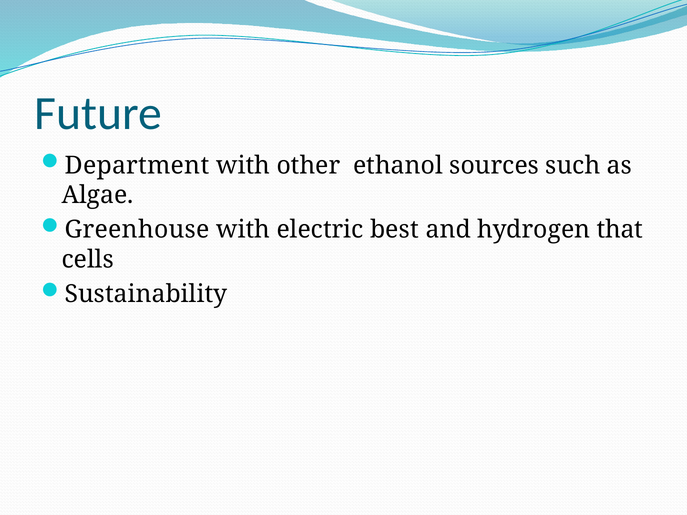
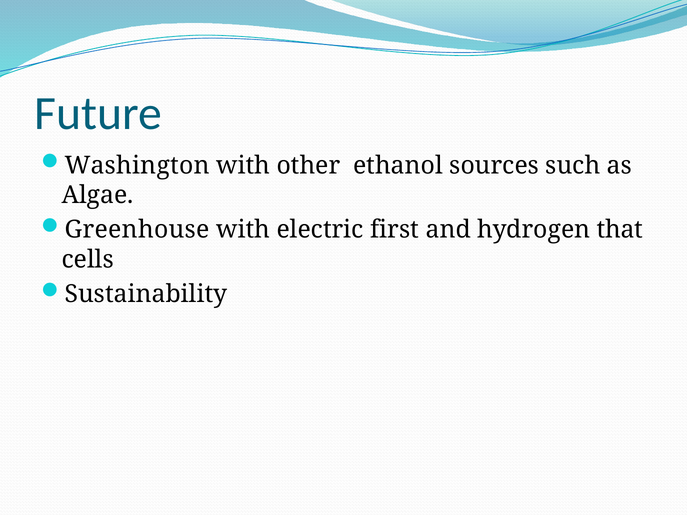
Department: Department -> Washington (137, 165)
best: best -> first (395, 230)
